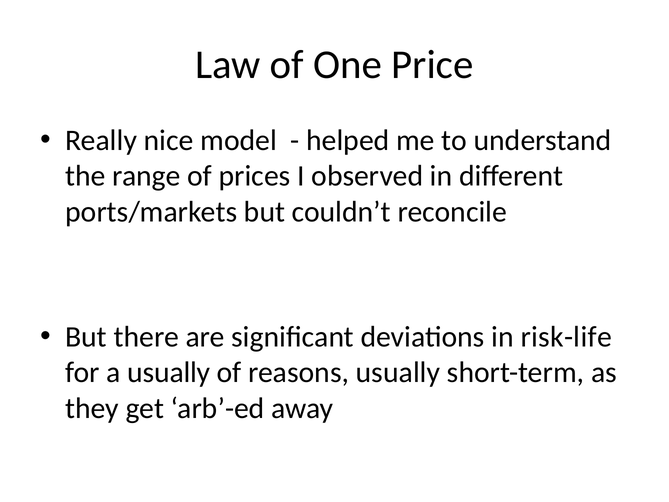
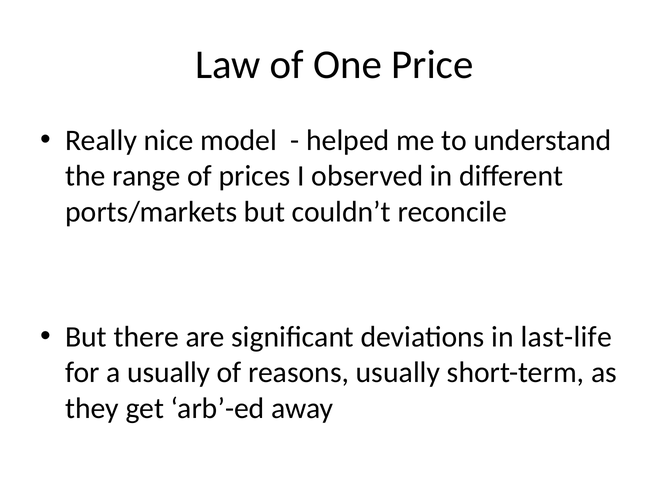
risk-life: risk-life -> last-life (566, 337)
